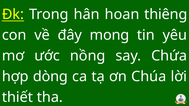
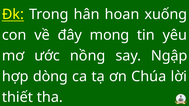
thiêng: thiêng -> xuống (166, 14)
Chứa: Chứa -> Ngập (169, 56)
